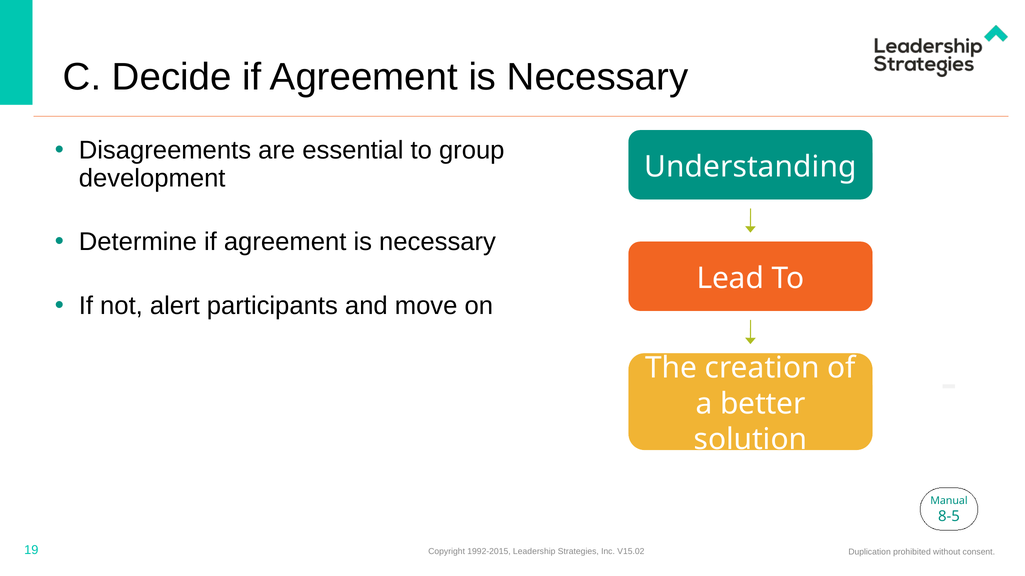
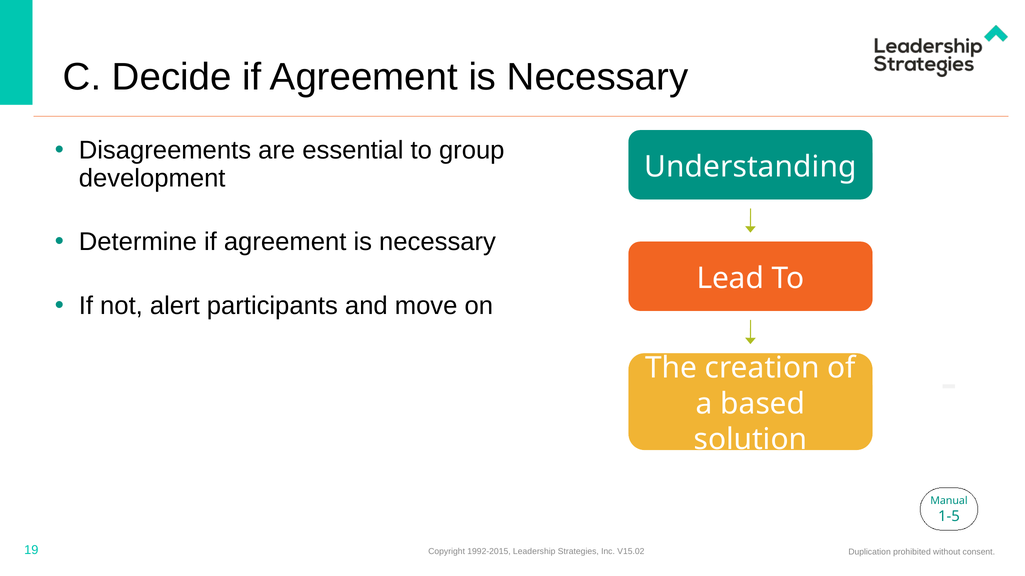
better: better -> based (763, 404)
8-5: 8-5 -> 1-5 (949, 517)
